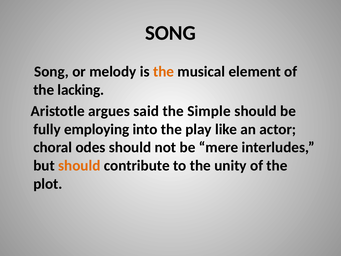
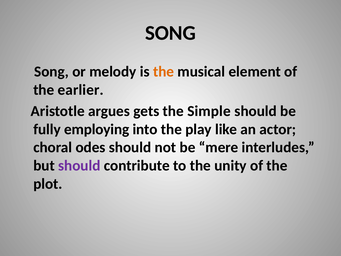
lacking: lacking -> earlier (81, 90)
said: said -> gets (146, 111)
should colour: orange -> purple (79, 166)
